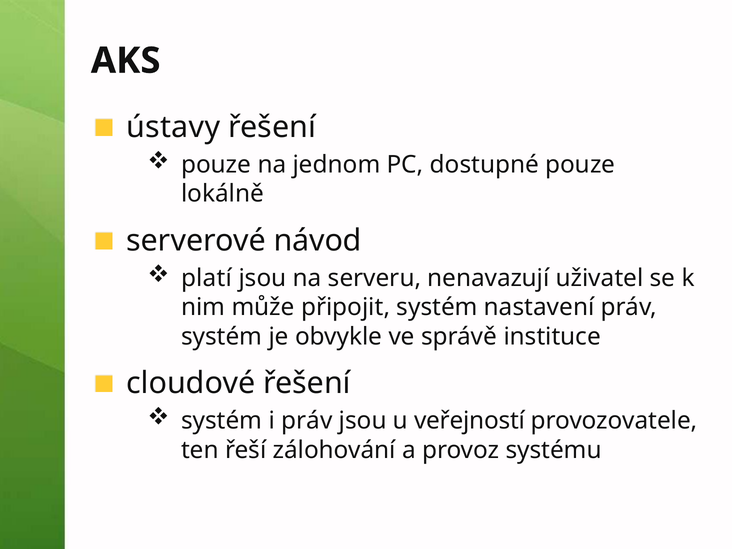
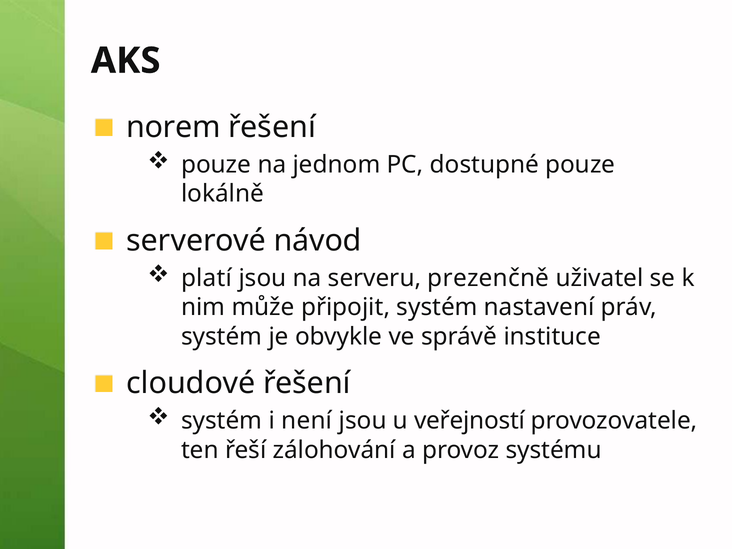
ústavy: ústavy -> norem (173, 127)
nenavazují: nenavazují -> prezenčně (488, 278)
i práv: práv -> není (307, 421)
